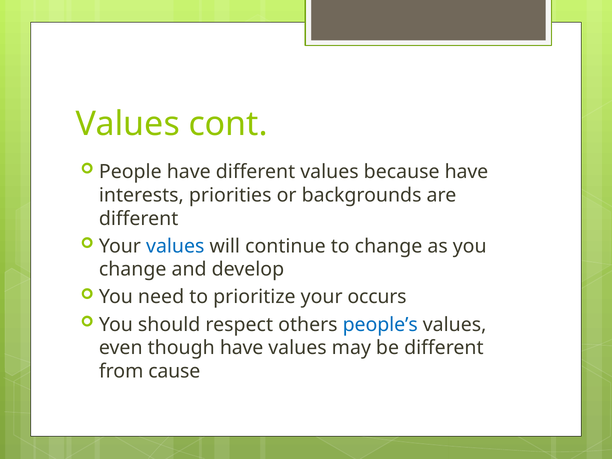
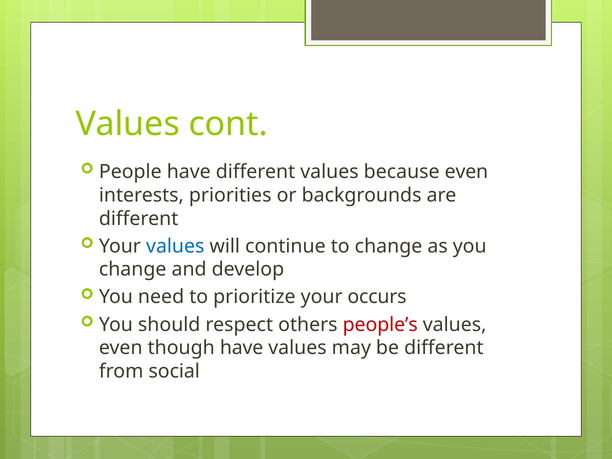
because have: have -> even (466, 172)
people’s colour: blue -> red (380, 325)
cause: cause -> social (174, 371)
